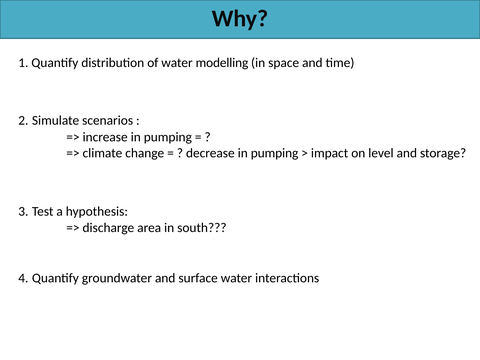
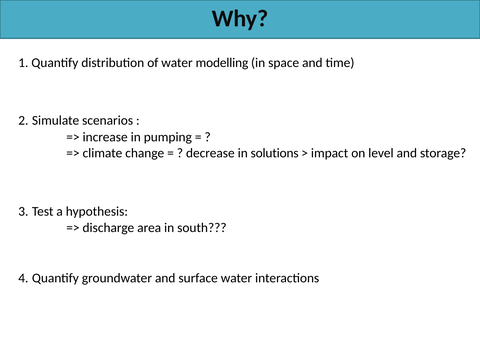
decrease in pumping: pumping -> solutions (275, 153)
